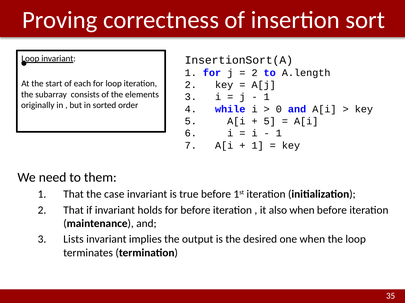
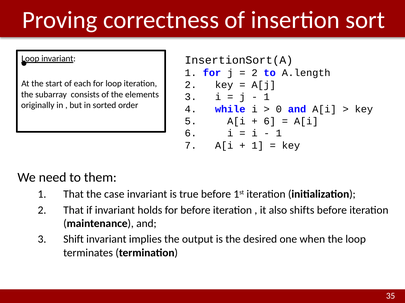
5: 5 -> 6 (270, 121)
also when: when -> shifts (302, 211)
Lists: Lists -> Shift (74, 240)
